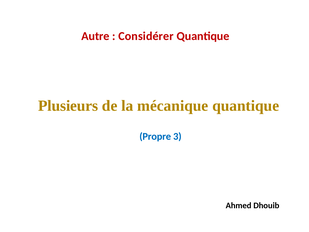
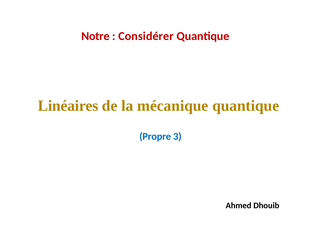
Autre: Autre -> Notre (95, 36)
Plusieurs: Plusieurs -> Linéaires (68, 106)
